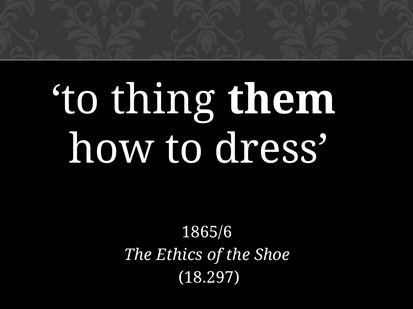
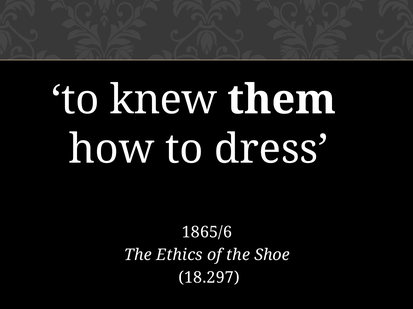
thing: thing -> knew (164, 100)
